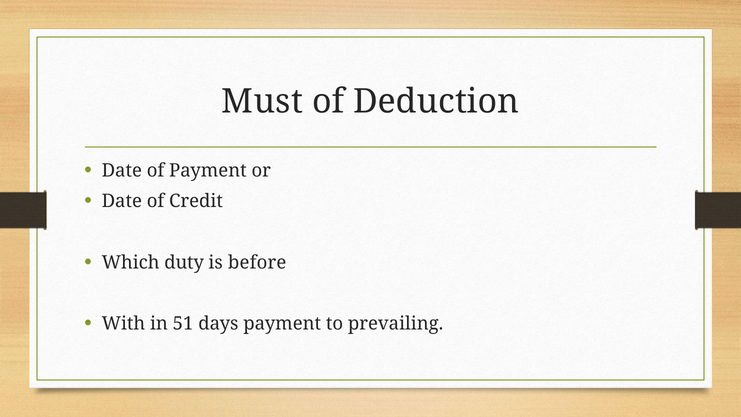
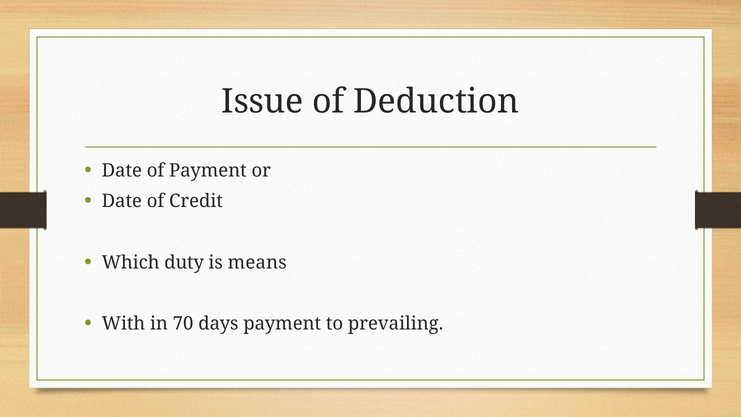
Must: Must -> Issue (262, 102)
before: before -> means (257, 262)
51: 51 -> 70 (183, 323)
